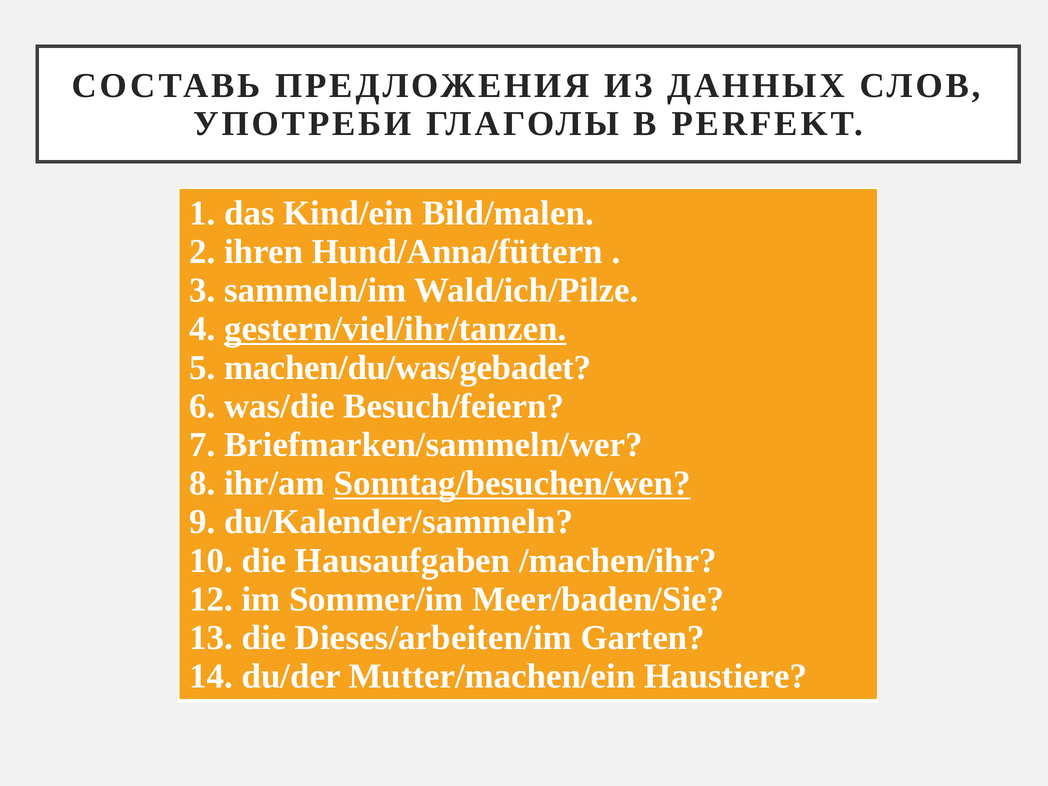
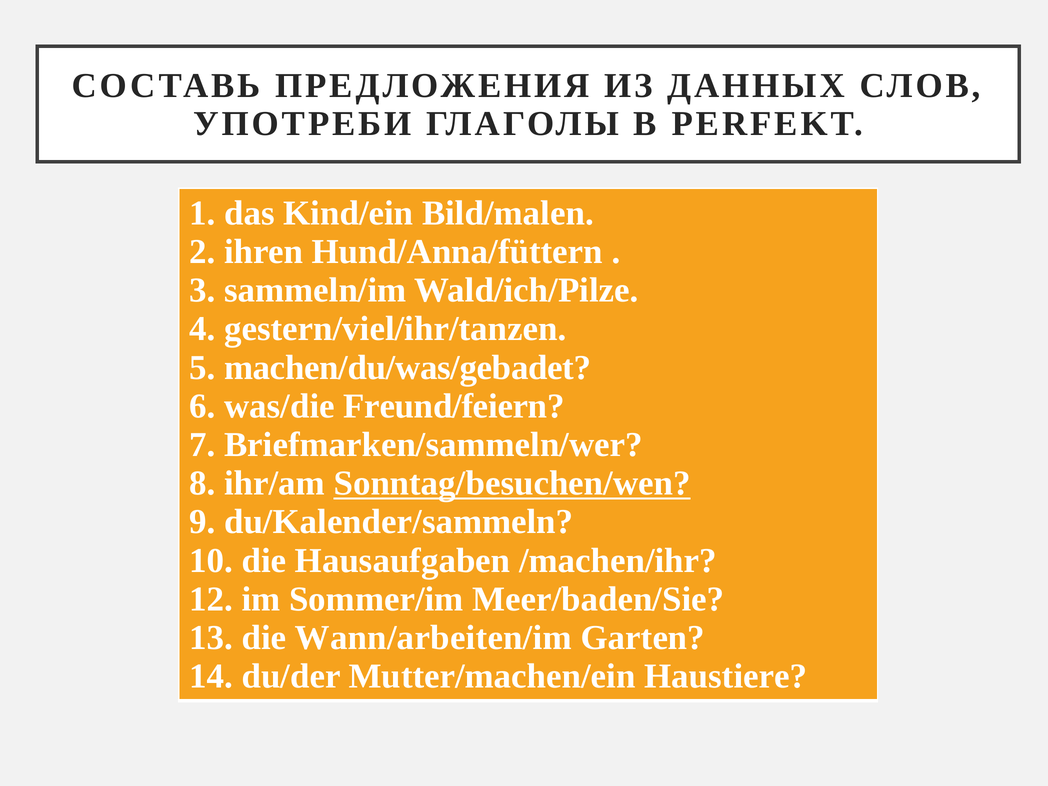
gestern/viel/ihr/tanzen underline: present -> none (395, 329)
Besuch/feiern: Besuch/feiern -> Freund/feiern (454, 406)
Dieses/arbeiten/im: Dieses/arbeiten/im -> Wann/arbeiten/im (433, 638)
